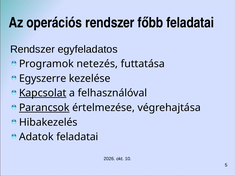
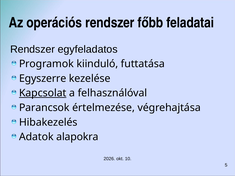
netezés: netezés -> kiinduló (97, 64)
Parancsok underline: present -> none (44, 108)
Adatok feladatai: feladatai -> alapokra (77, 137)
